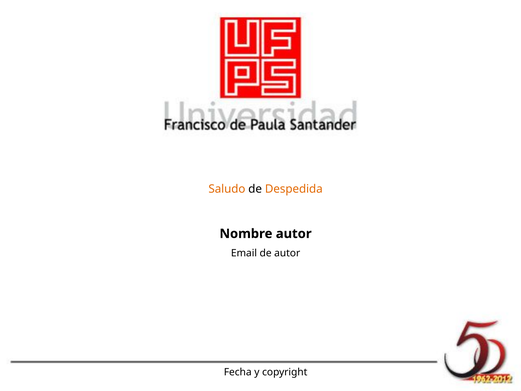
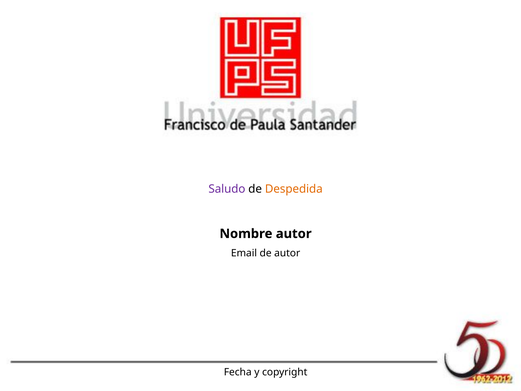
Saludo colour: orange -> purple (227, 189)
